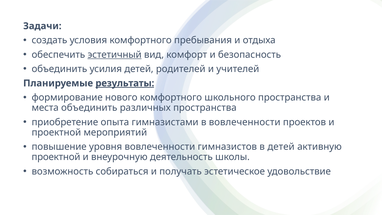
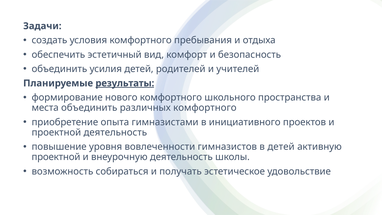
эстетичный underline: present -> none (115, 55)
различных пространства: пространства -> комфортного (205, 108)
в вовлеченности: вовлеченности -> инициативного (245, 122)
проектной мероприятий: мероприятий -> деятельность (115, 132)
